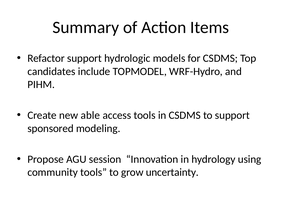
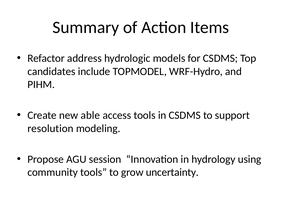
Refactor support: support -> address (84, 58)
sponsored: sponsored -> resolution (51, 128)
